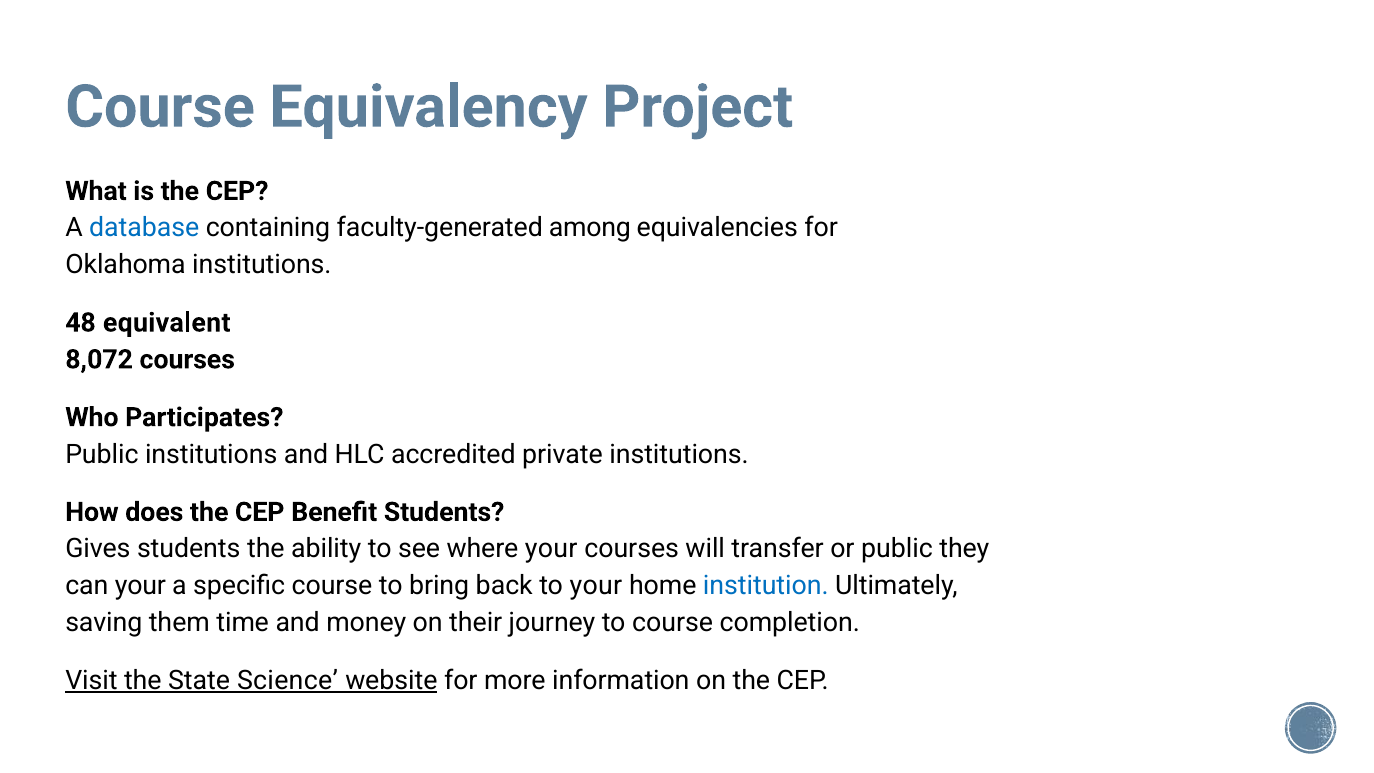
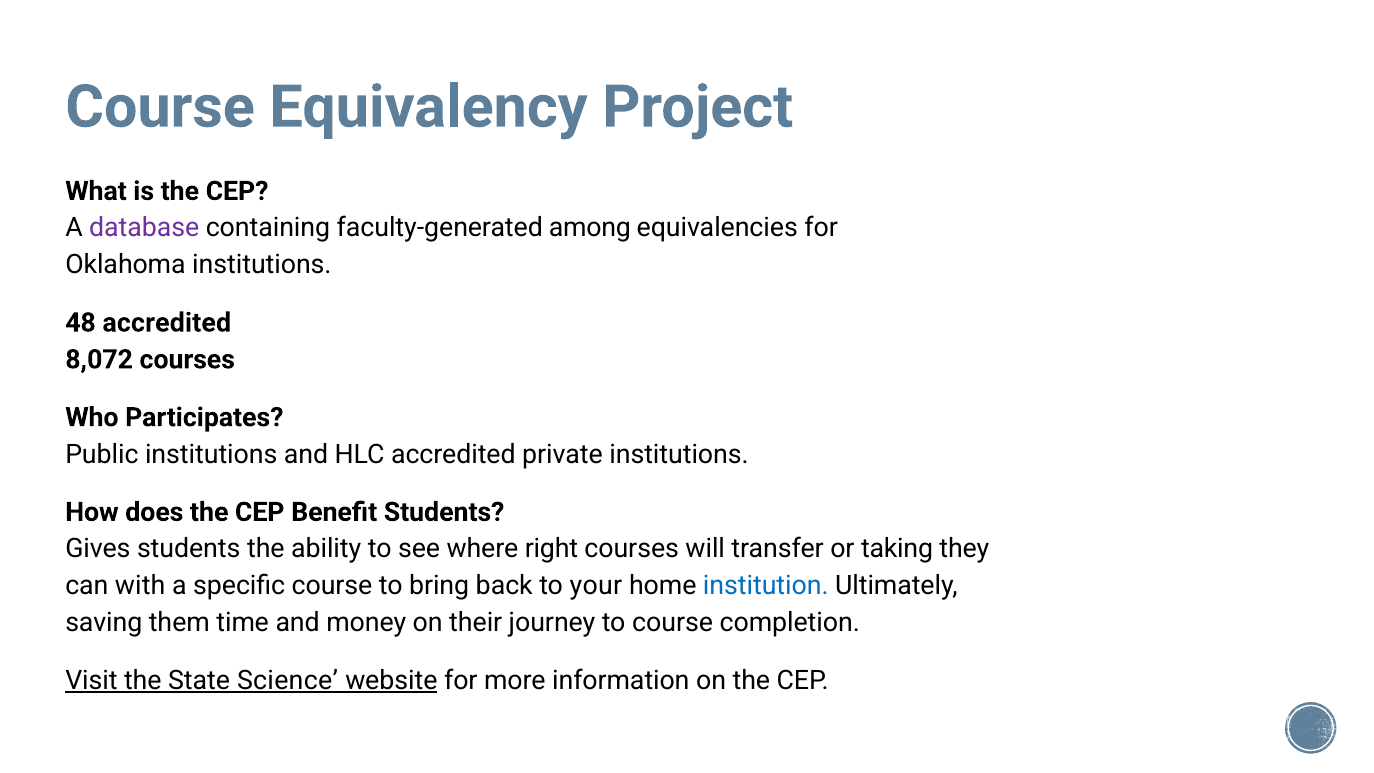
database colour: blue -> purple (144, 228)
48 equivalent: equivalent -> accredited (167, 323)
where your: your -> right (551, 549)
or public: public -> taking (897, 549)
can your: your -> with (140, 586)
